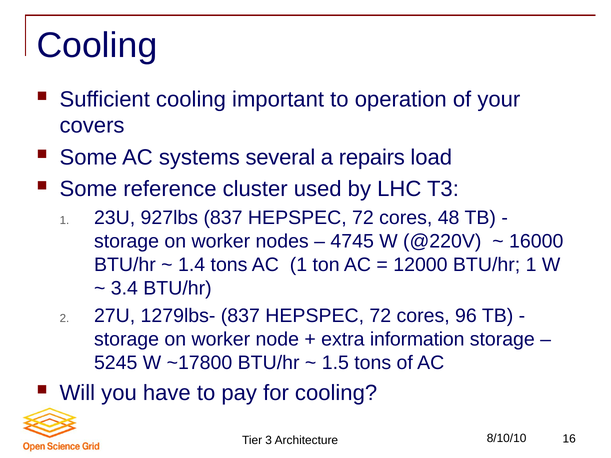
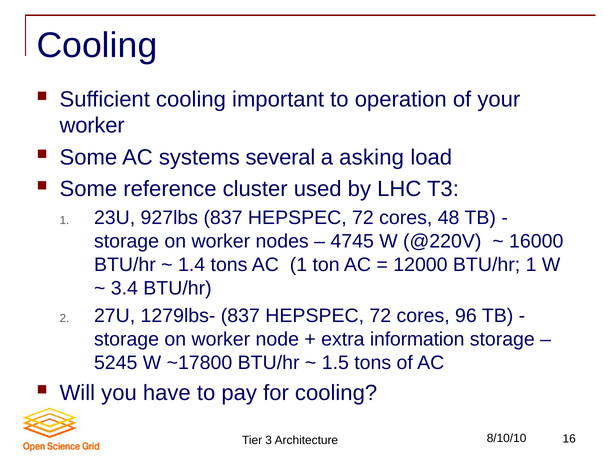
covers: covers -> worker (92, 126)
repairs: repairs -> asking (372, 157)
